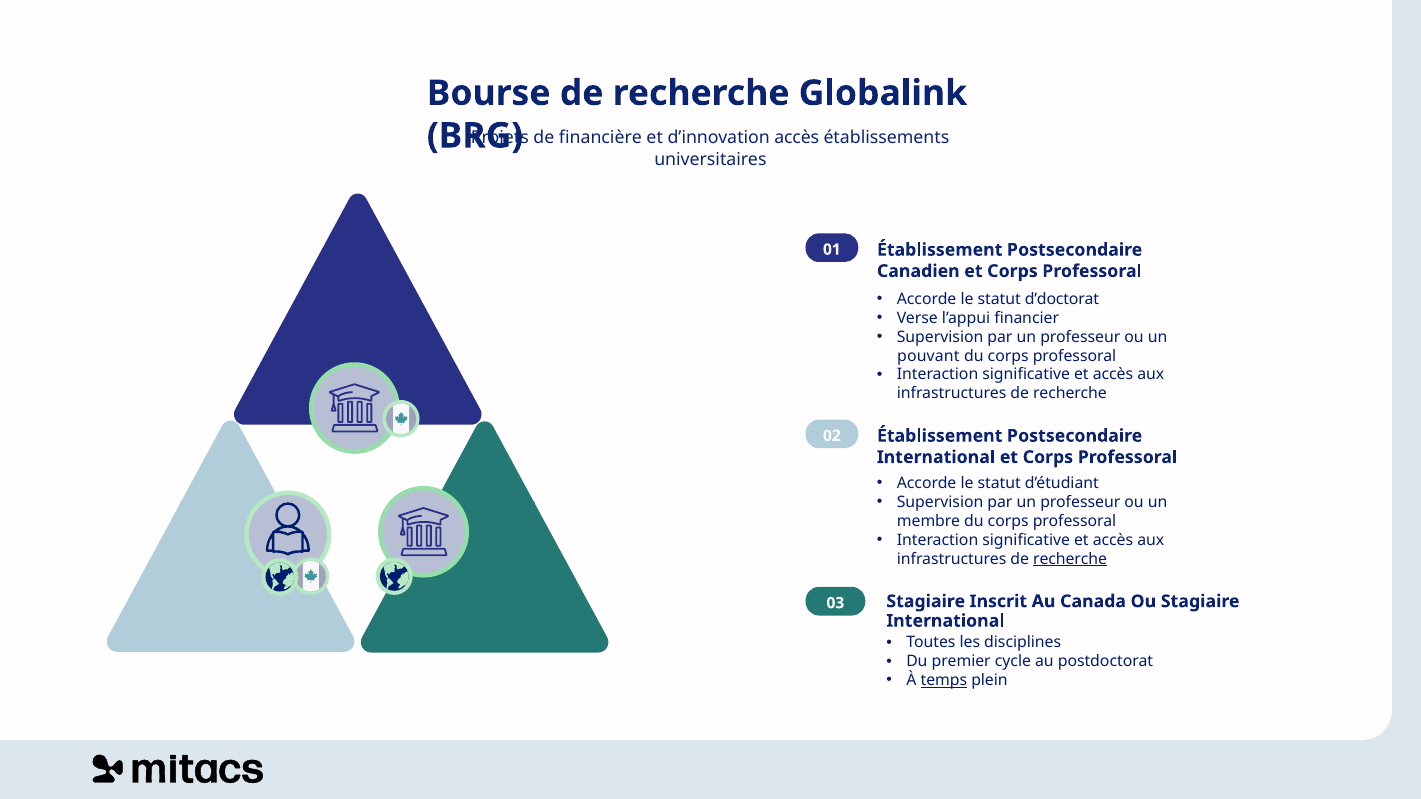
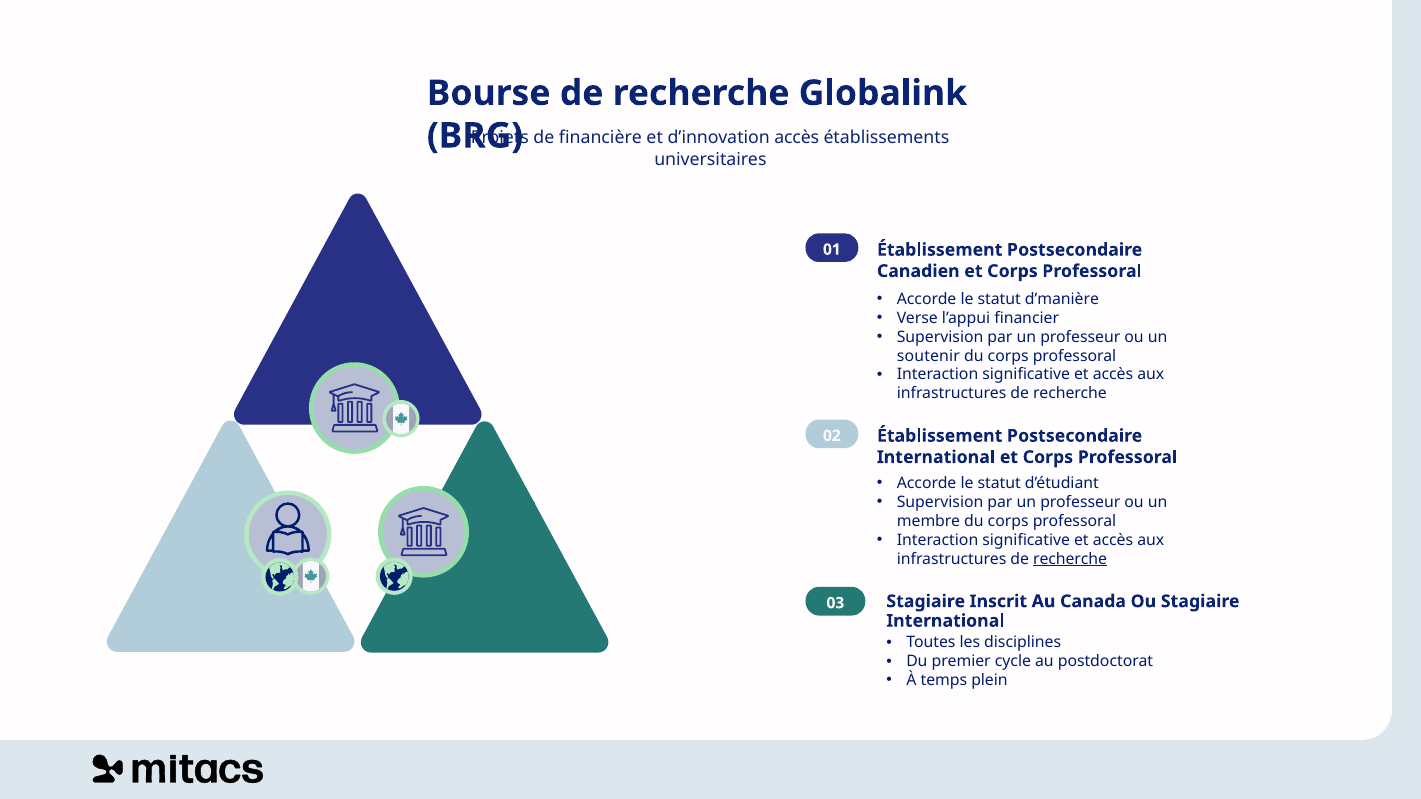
d’doctorat: d’doctorat -> d’manière (1062, 299)
pouvant: pouvant -> soutenir (928, 356)
temps underline: present -> none (944, 681)
